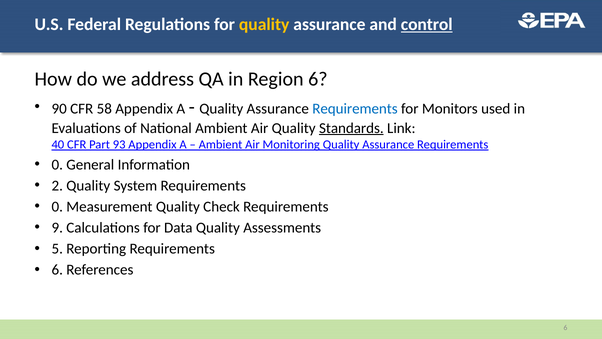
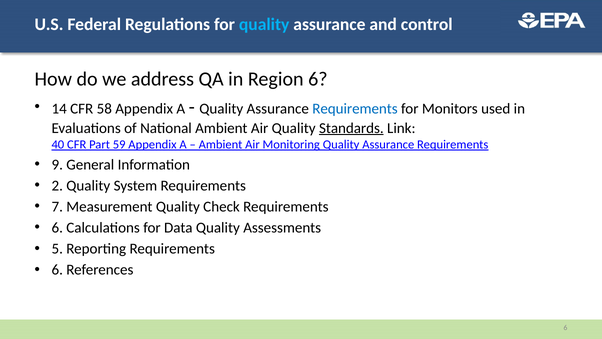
quality colour: yellow -> light blue (264, 24)
control underline: present -> none (427, 24)
90: 90 -> 14 (59, 109)
93: 93 -> 59 (119, 144)
0: 0 -> 9 (57, 164)
0: 0 -> 7 (57, 206)
9: 9 -> 6 (57, 228)
